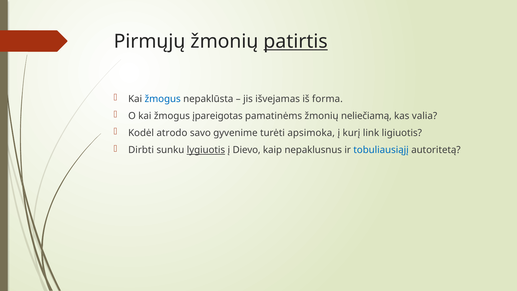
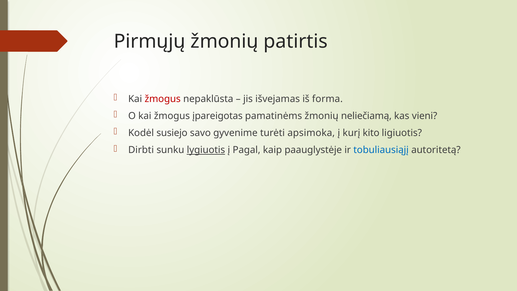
patirtis underline: present -> none (296, 41)
žmogus colour: blue -> red (163, 99)
valia: valia -> vieni (425, 116)
atrodo: atrodo -> susiejo (172, 133)
link: link -> kito (371, 133)
Dievo: Dievo -> Pagal (247, 150)
nepaklusnus: nepaklusnus -> paauglystėje (313, 150)
